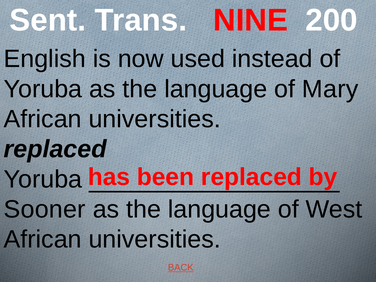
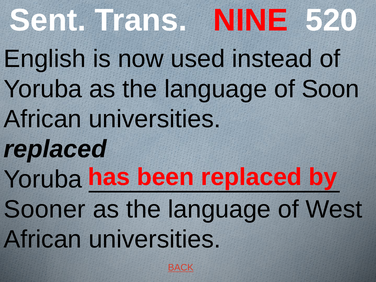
200: 200 -> 520 (331, 20)
Mary: Mary -> Soon (330, 89)
